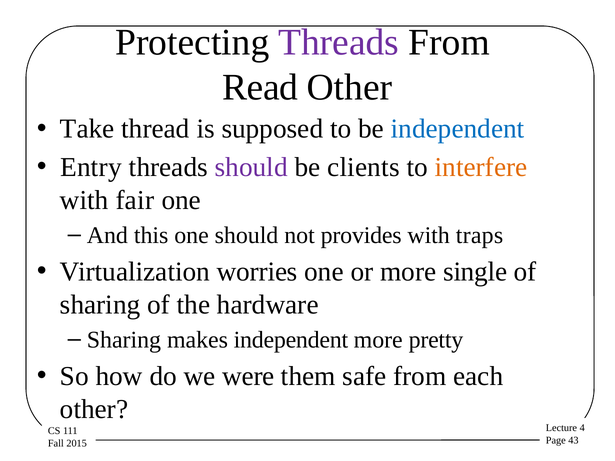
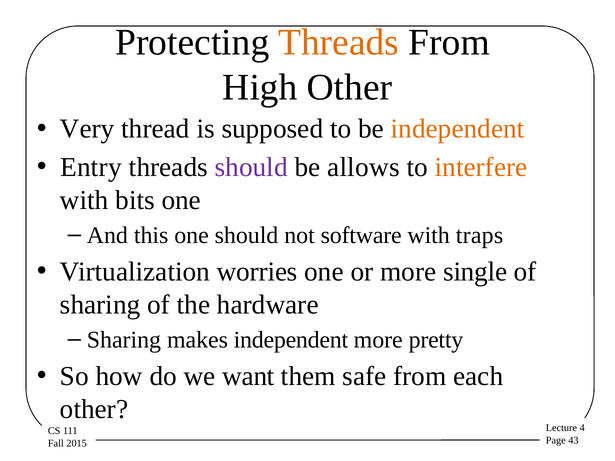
Threads colour: purple -> orange (339, 42)
Read: Read -> High (260, 87)
Take: Take -> Very (87, 129)
independent colour: blue -> orange (458, 129)
clients: clients -> allows (363, 167)
fair: fair -> bits (135, 200)
provides: provides -> software (361, 235)
were: were -> want (248, 376)
